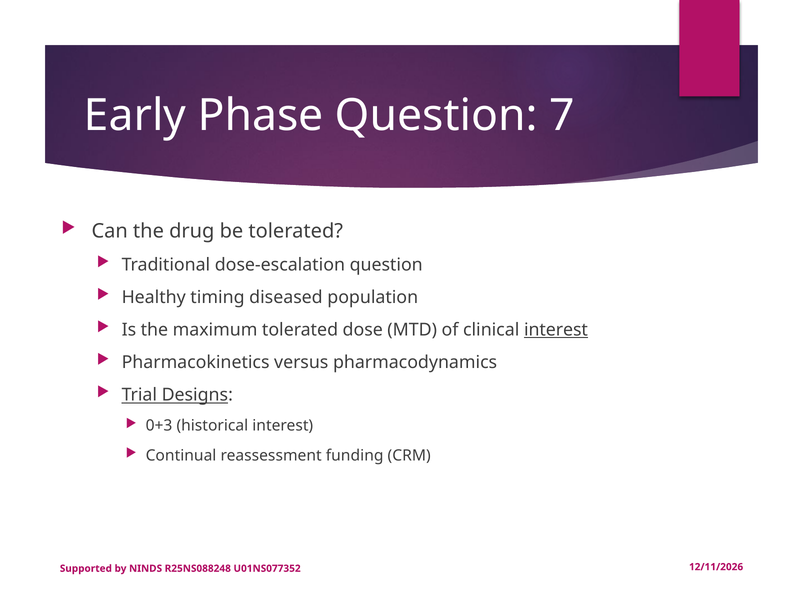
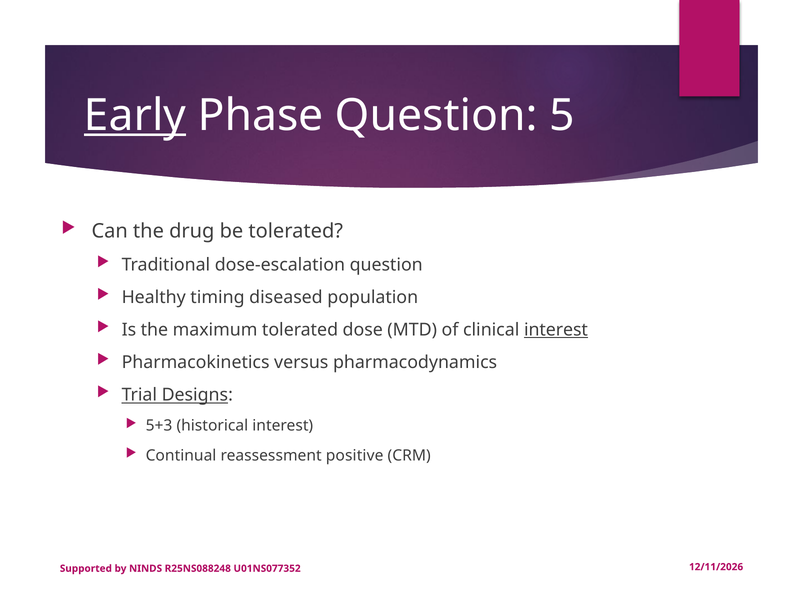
Early underline: none -> present (135, 116)
7: 7 -> 5 (562, 116)
0+3: 0+3 -> 5+3 (159, 426)
funding: funding -> positive (355, 456)
